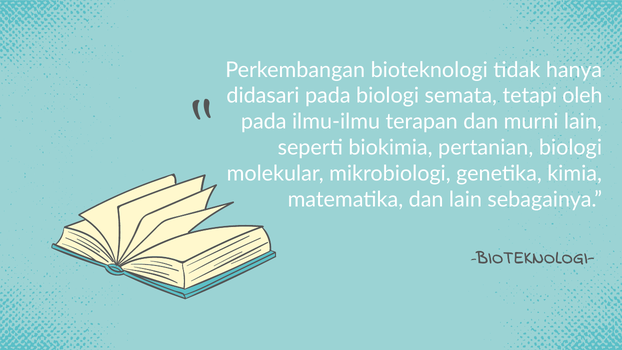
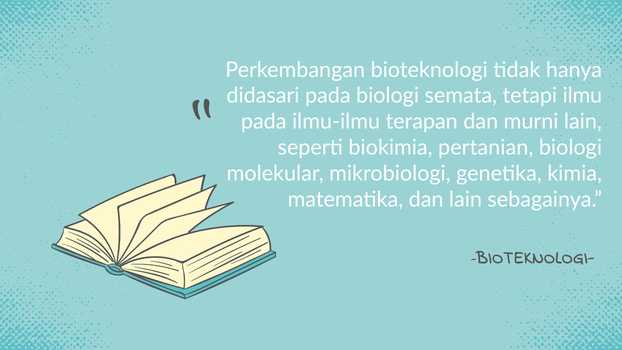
oleh: oleh -> ilmu (582, 96)
